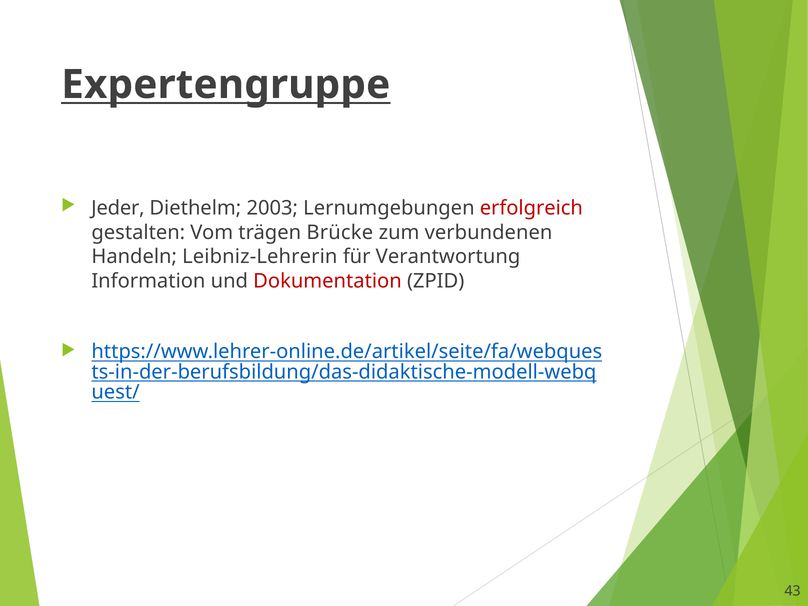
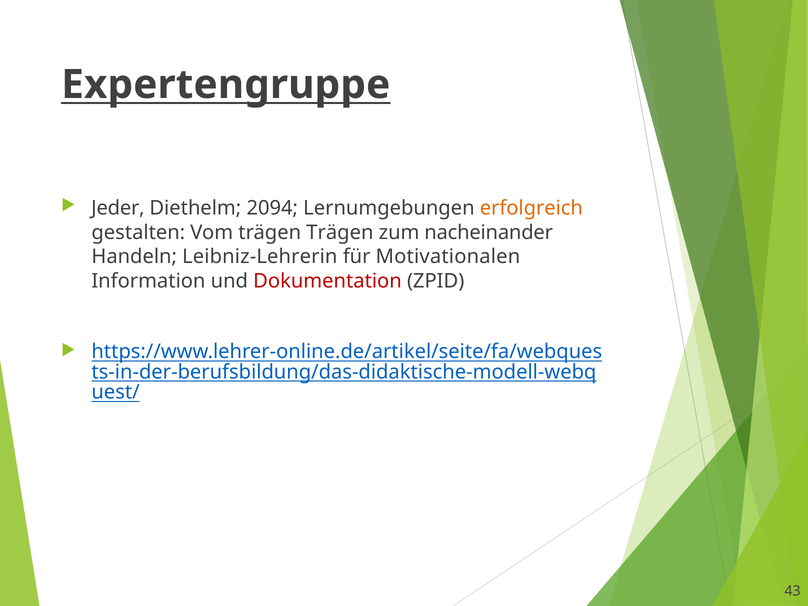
2003: 2003 -> 2094 (272, 208)
erfolgreich colour: red -> orange (531, 208)
trägen Brücke: Brücke -> Trägen (340, 232)
verbundenen: verbundenen -> nacheinander (489, 232)
Verantwortung: Verantwortung -> Motivationalen (448, 257)
